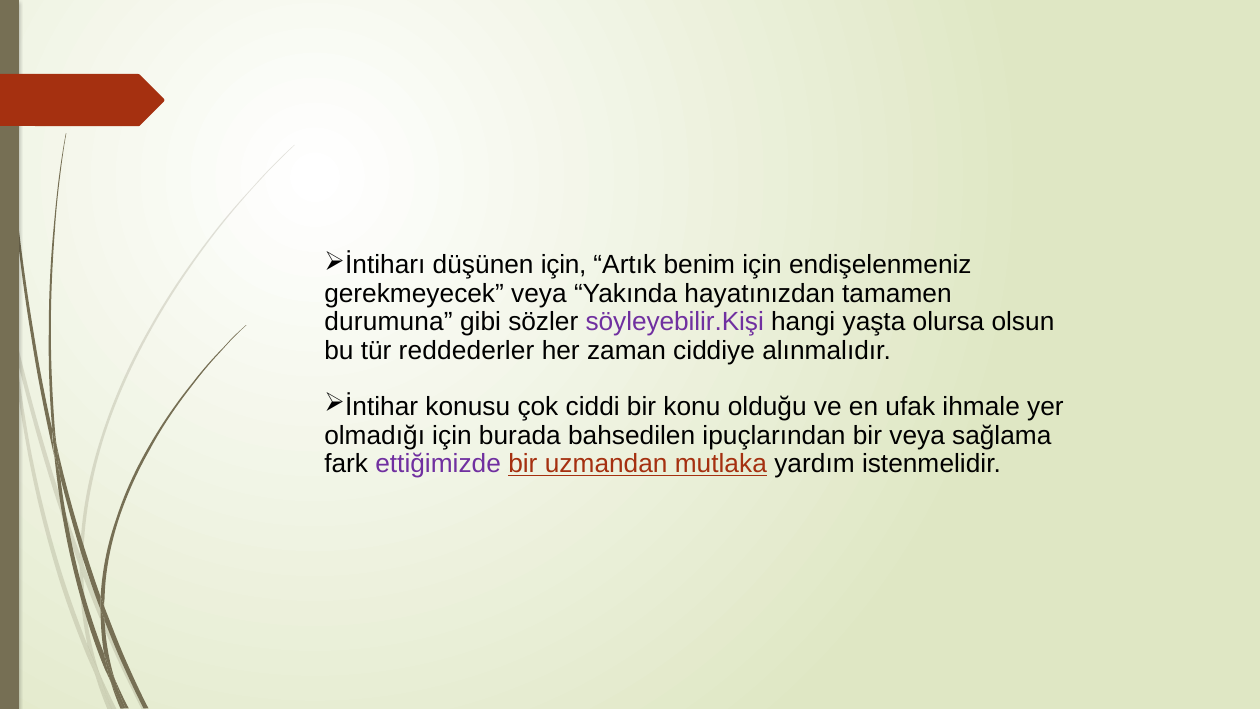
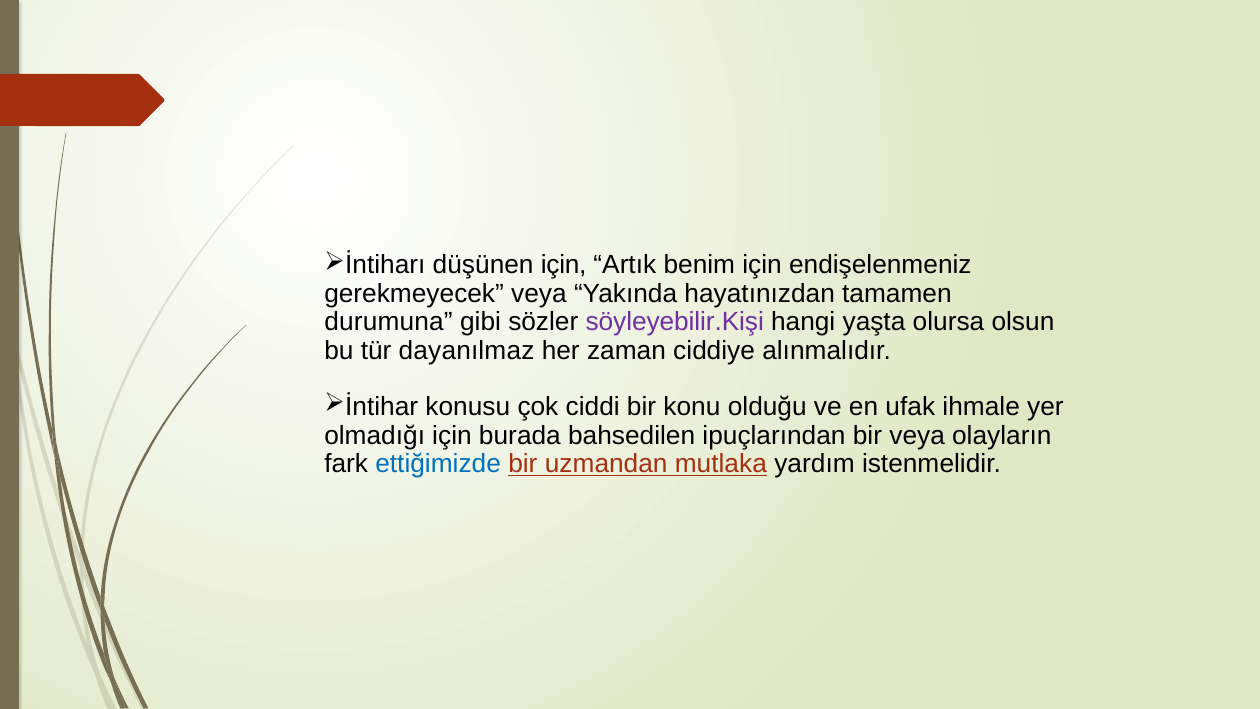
reddederler: reddederler -> dayanılmaz (467, 350)
sağlama: sağlama -> olayların (1002, 435)
ettiğimizde colour: purple -> blue (438, 464)
